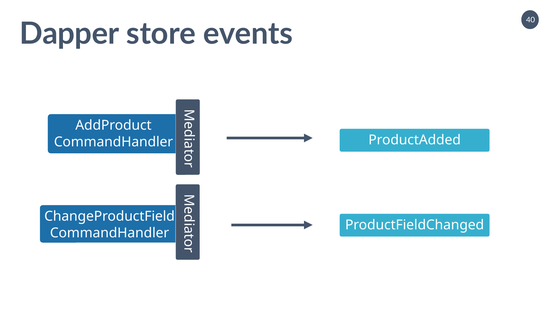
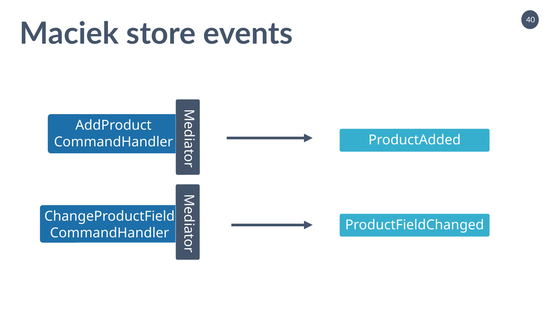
Dapper: Dapper -> Maciek (69, 34)
